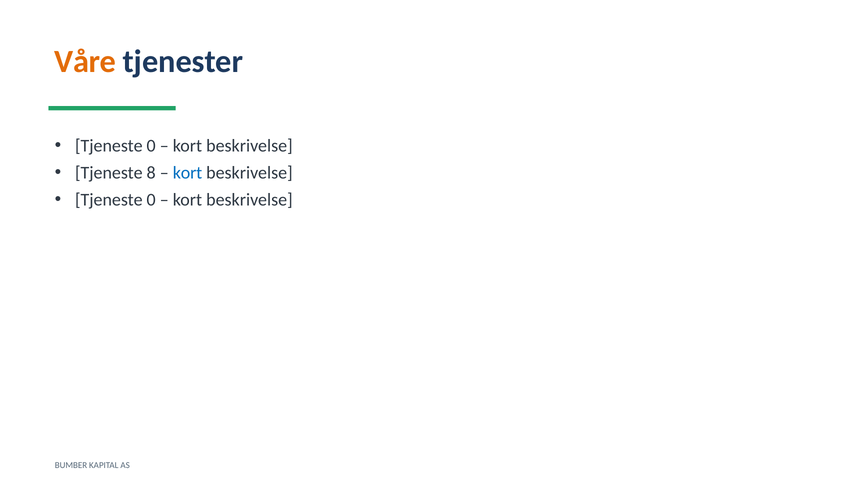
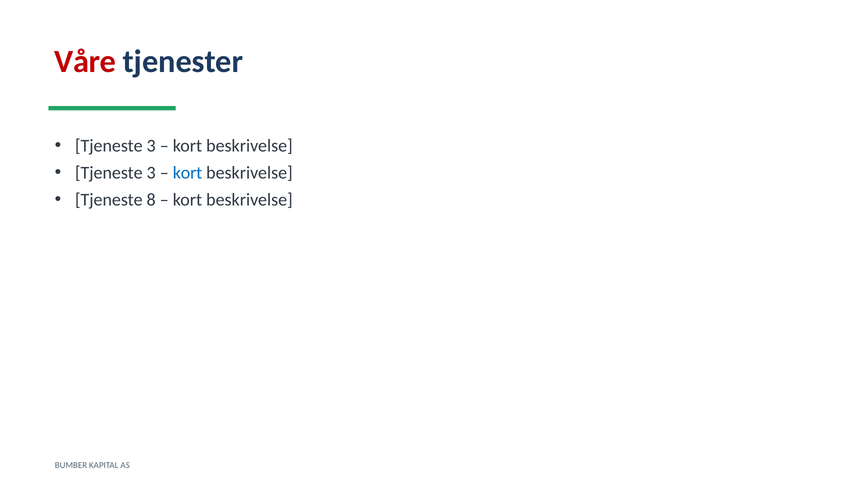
Våre colour: orange -> red (85, 62)
0: 0 -> 3 (151, 146)
8: 8 -> 3 (151, 173)
0: 0 -> 8 (151, 200)
